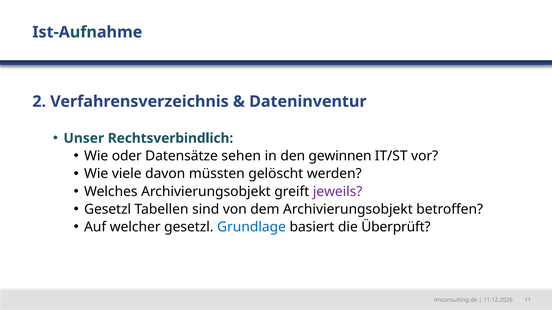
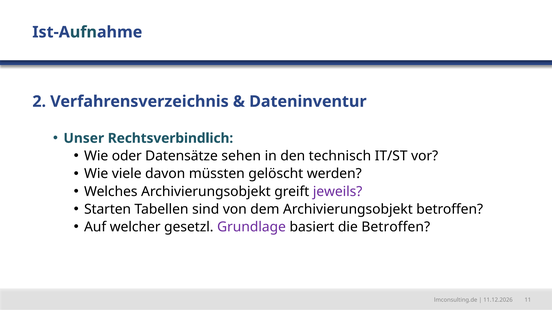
gewinnen: gewinnen -> technisch (340, 156)
Gesetzl: Gesetzl -> Starten (108, 210)
Grundlage colour: blue -> purple (252, 227)
die Überprüft: Überprüft -> Betroffen (396, 227)
